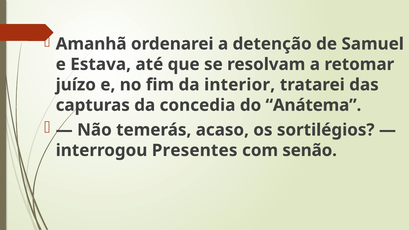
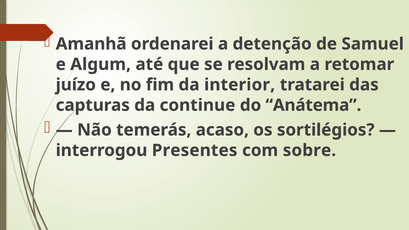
Estava: Estava -> Algum (101, 64)
concedia: concedia -> continue (197, 105)
senão: senão -> sobre (309, 150)
